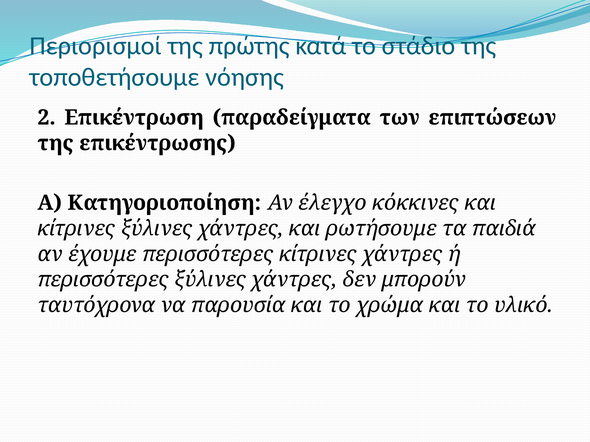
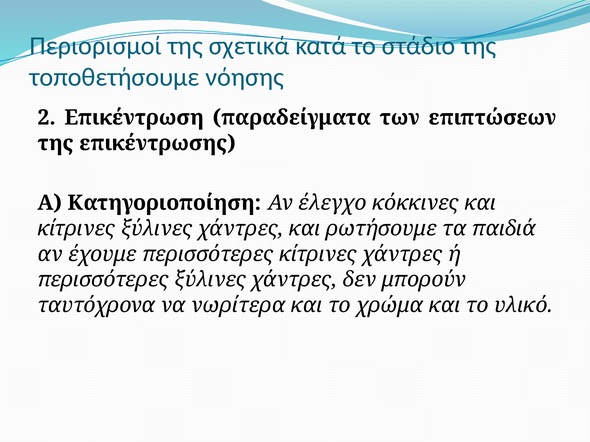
πρώτης: πρώτης -> σχετικά (249, 46)
παρουσία: παρουσία -> νωρίτερα (238, 306)
